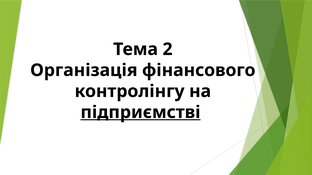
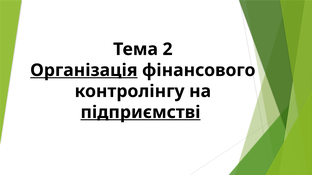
Організація underline: none -> present (84, 70)
